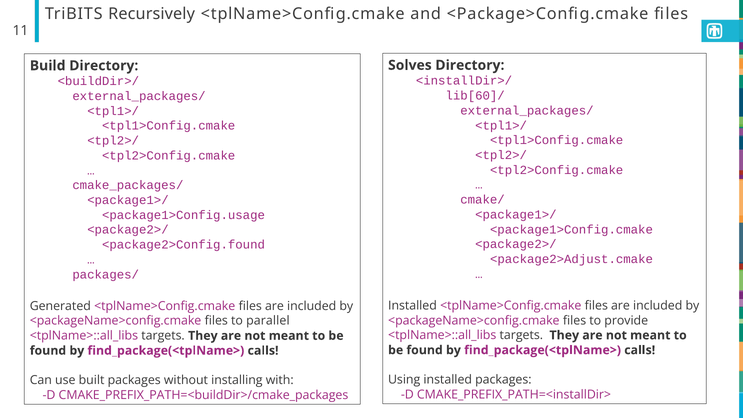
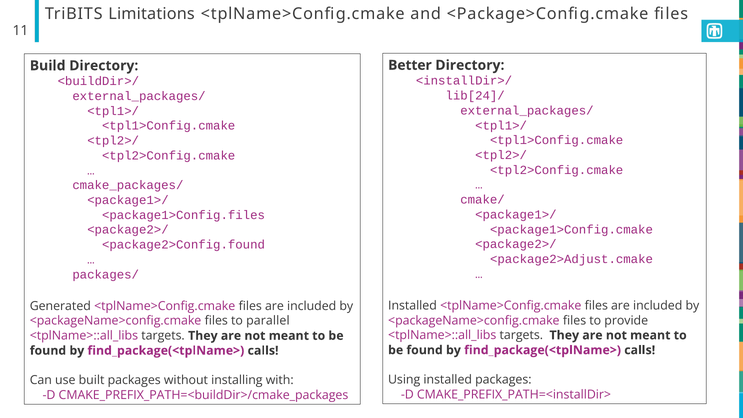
Recursively: Recursively -> Limitations (152, 14)
Solves: Solves -> Better (410, 65)
lib[60]/: lib[60]/ -> lib[24]/ (475, 96)
<package1>Config.usage: <package1>Config.usage -> <package1>Config.files (183, 215)
